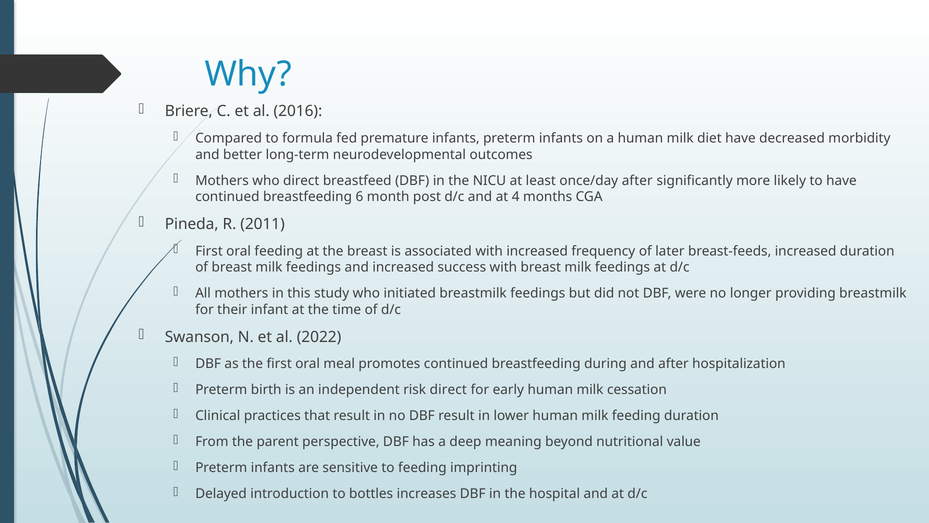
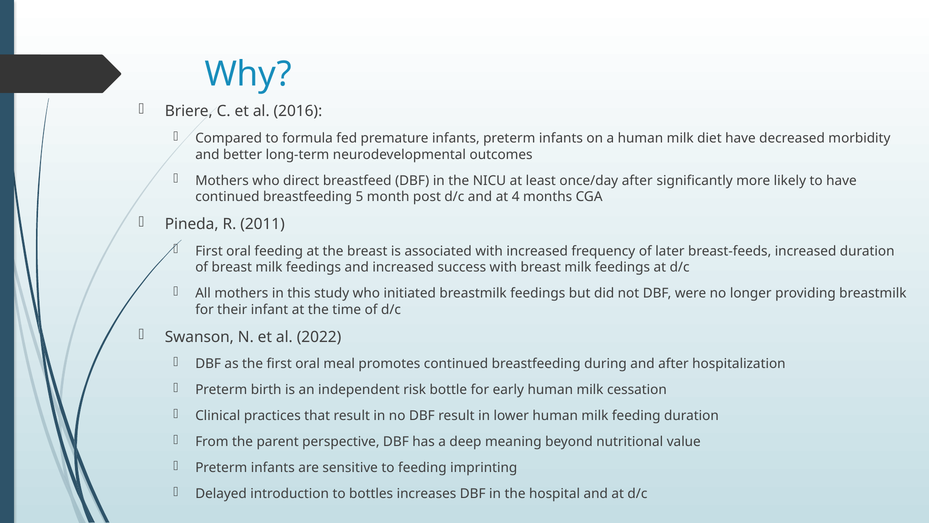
6: 6 -> 5 (359, 197)
risk direct: direct -> bottle (448, 390)
